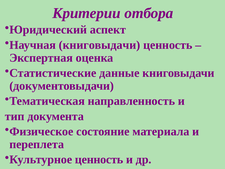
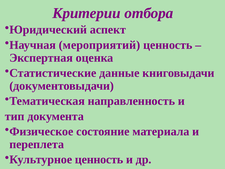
Научная книговыдачи: книговыдачи -> мероприятий (99, 45)
